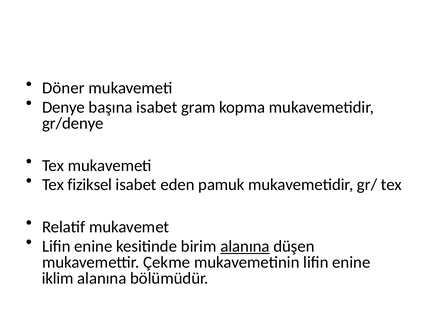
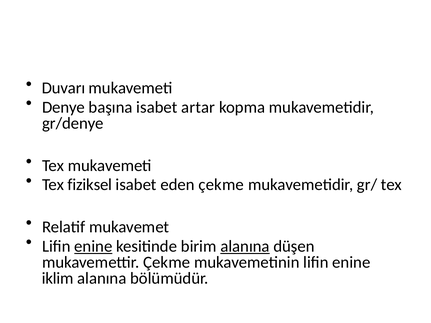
Döner: Döner -> Duvarı (63, 88)
gram: gram -> artar (198, 107)
eden pamuk: pamuk -> çekme (221, 185)
enine underline: none -> present (93, 246)
